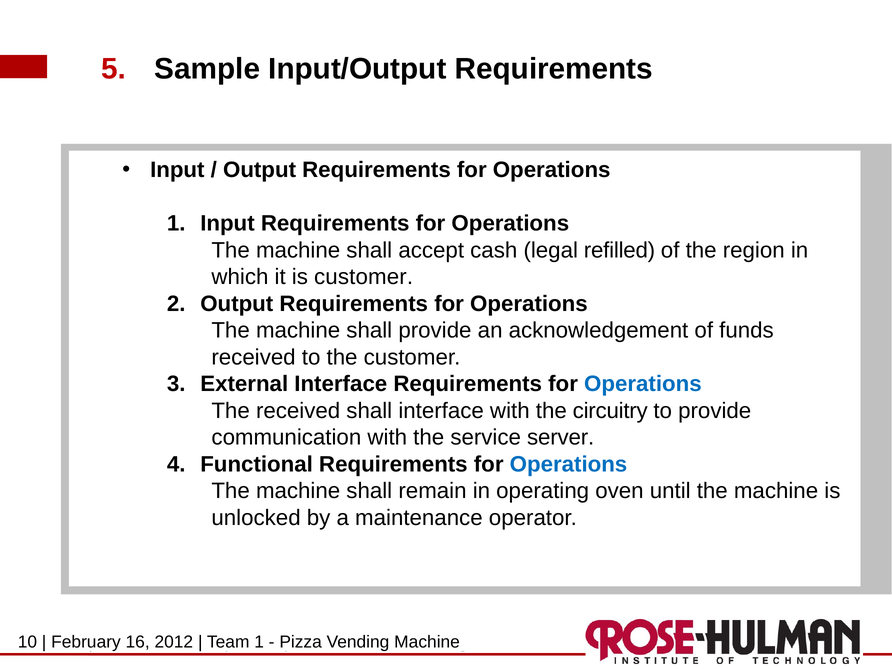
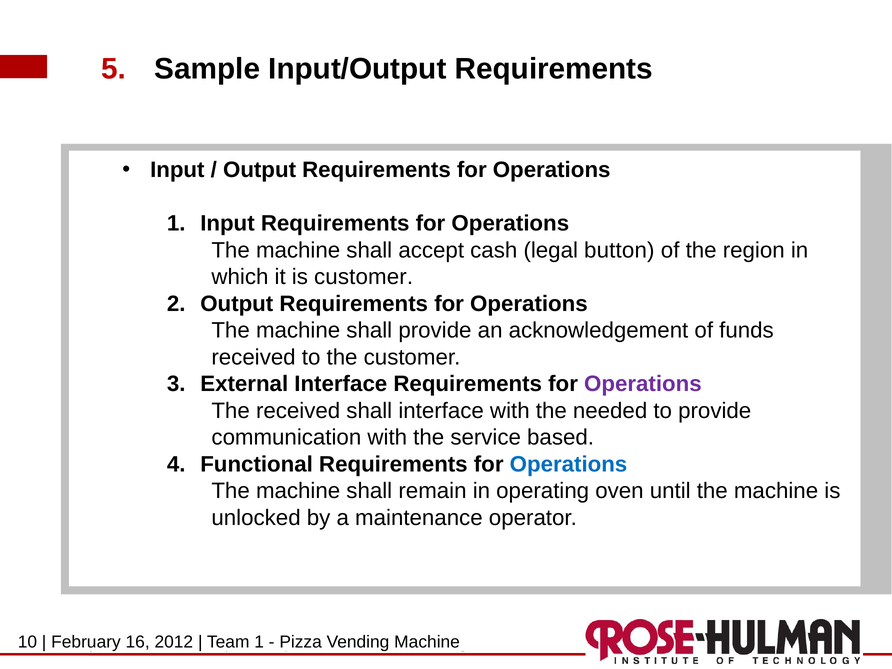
refilled: refilled -> button (619, 250)
Operations colour: blue -> purple (643, 384)
circuitry: circuitry -> needed (610, 411)
server: server -> based (561, 438)
